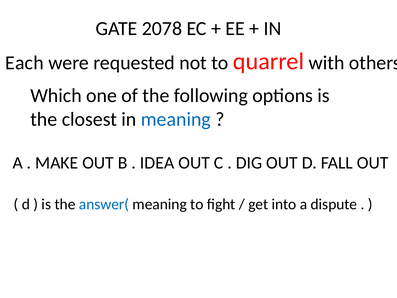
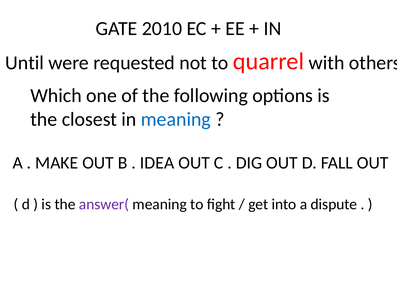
2078: 2078 -> 2010 (162, 28)
Each: Each -> Until (25, 63)
answer( colour: blue -> purple (104, 204)
